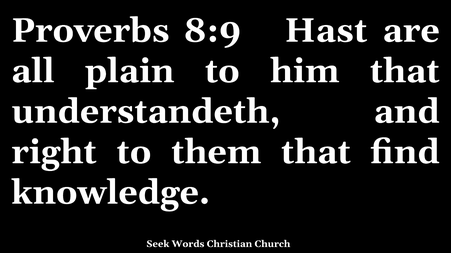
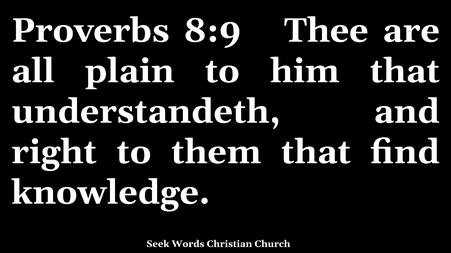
Hast: Hast -> Thee (326, 31)
